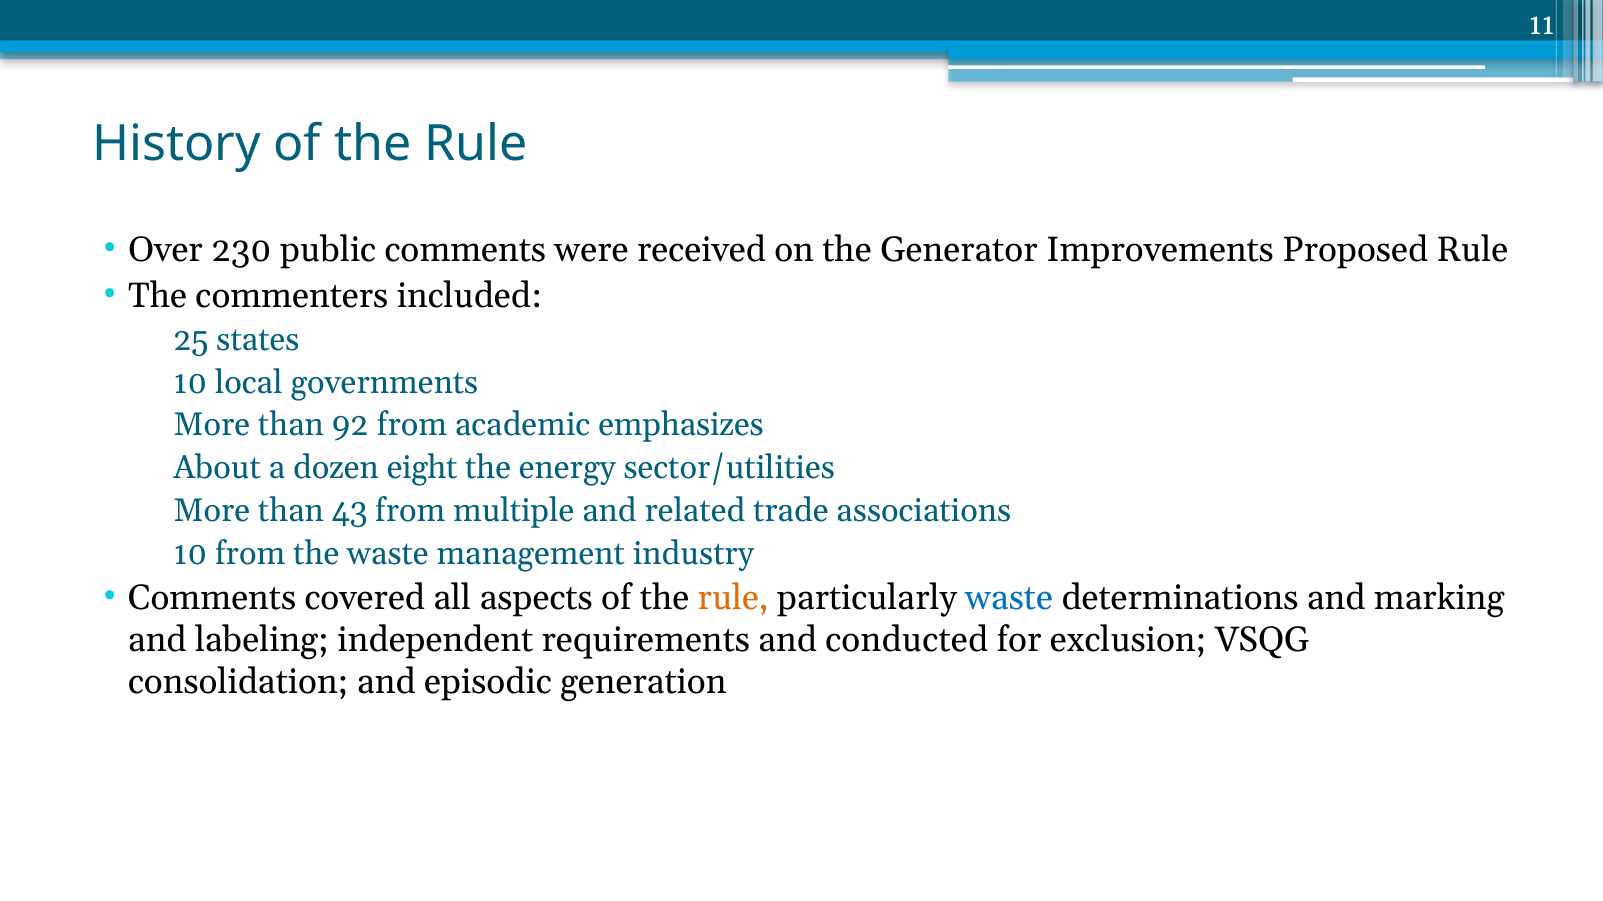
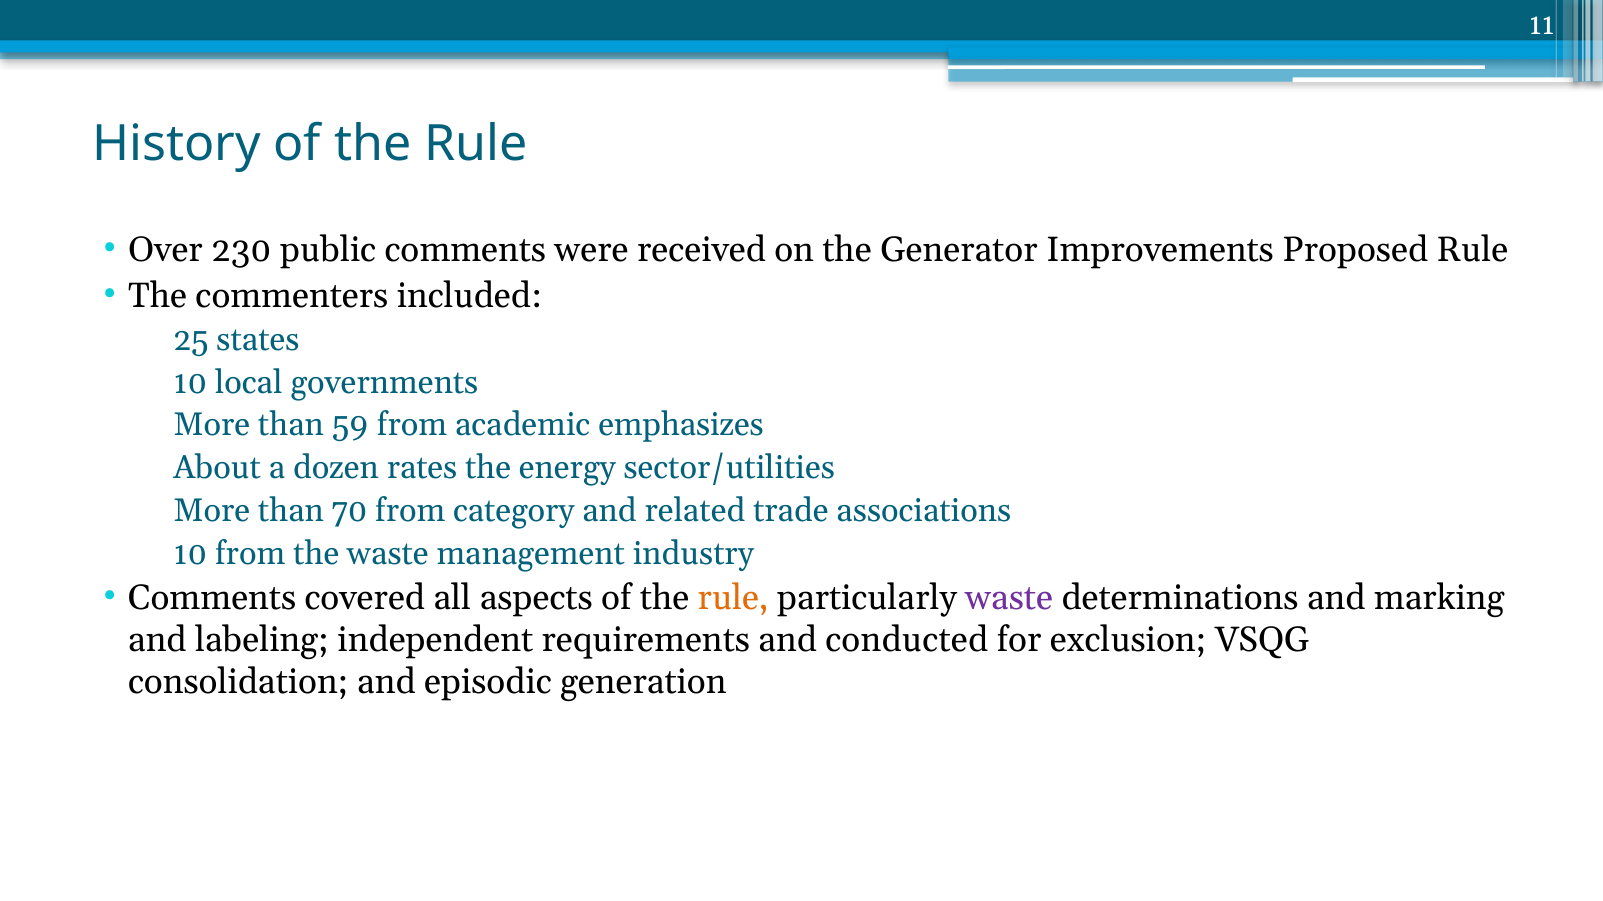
92: 92 -> 59 (350, 426)
eight: eight -> rates (422, 468)
43: 43 -> 70 (350, 511)
multiple: multiple -> category (514, 511)
waste colour: blue -> purple (1009, 599)
